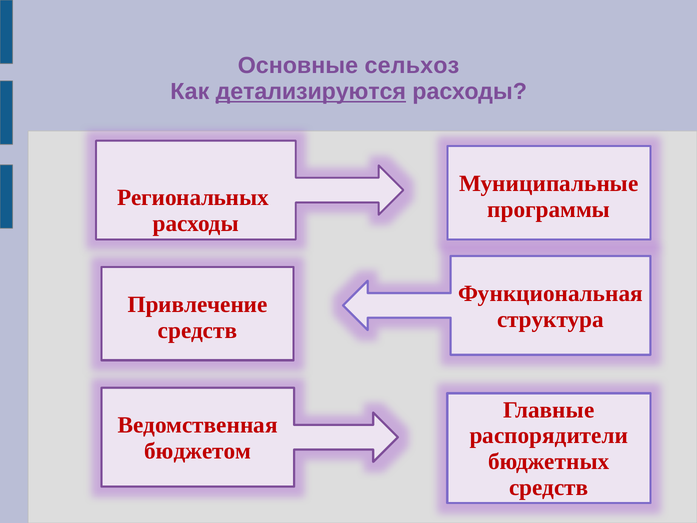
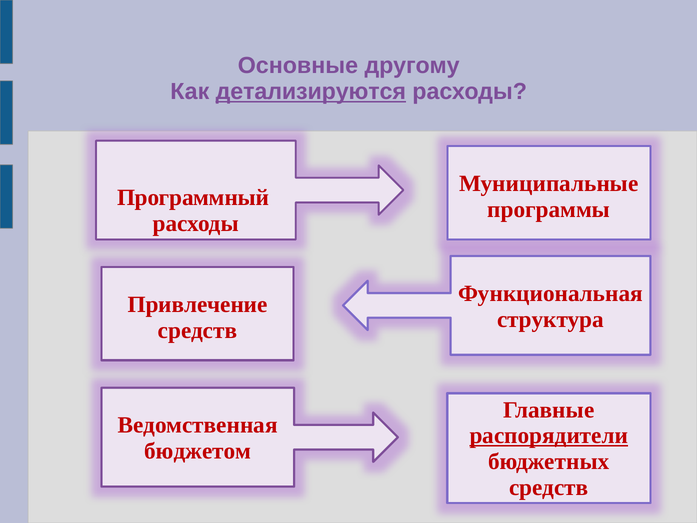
сельхоз: сельхоз -> другому (412, 66)
Региональных: Региональных -> Программный (193, 198)
распорядители underline: none -> present (549, 436)
